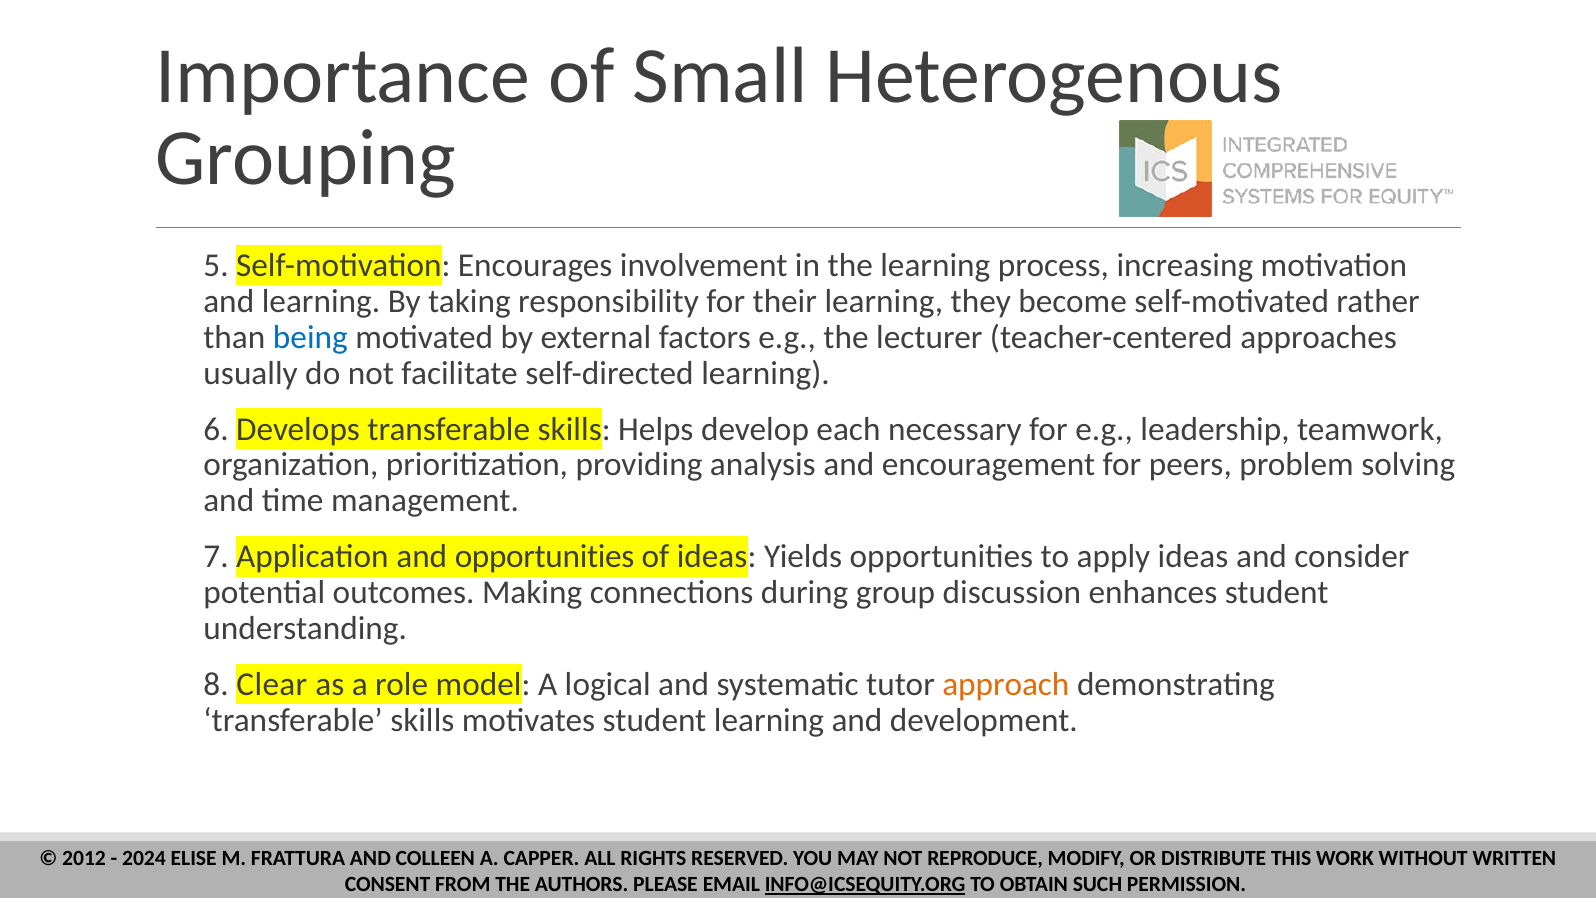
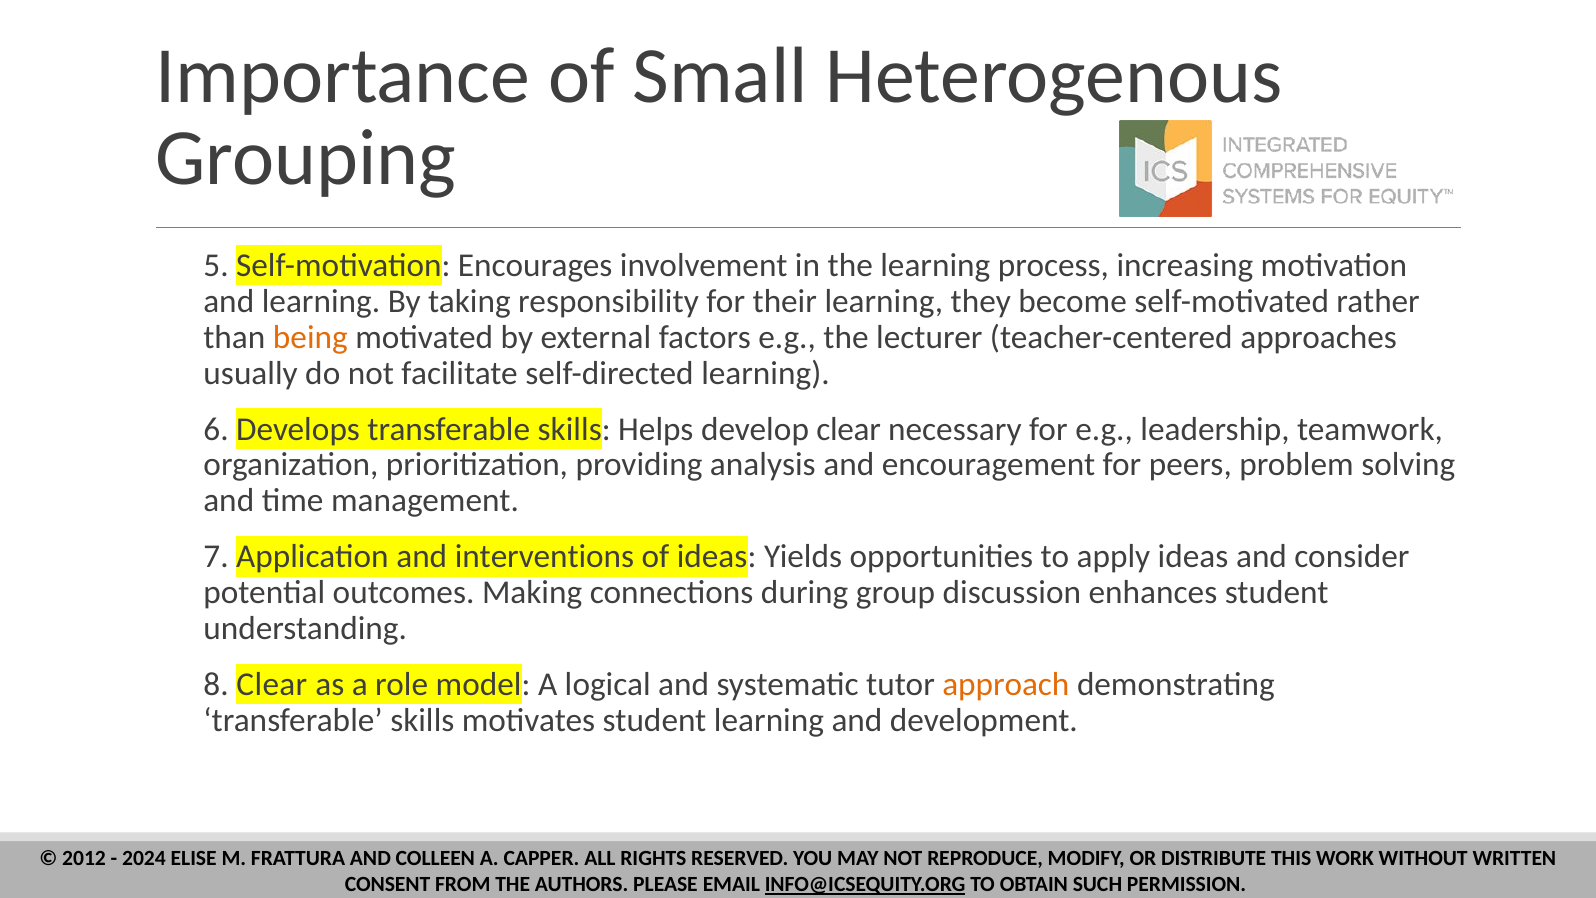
being colour: blue -> orange (310, 337)
develop each: each -> clear (849, 429)
and opportunities: opportunities -> interventions (544, 557)
